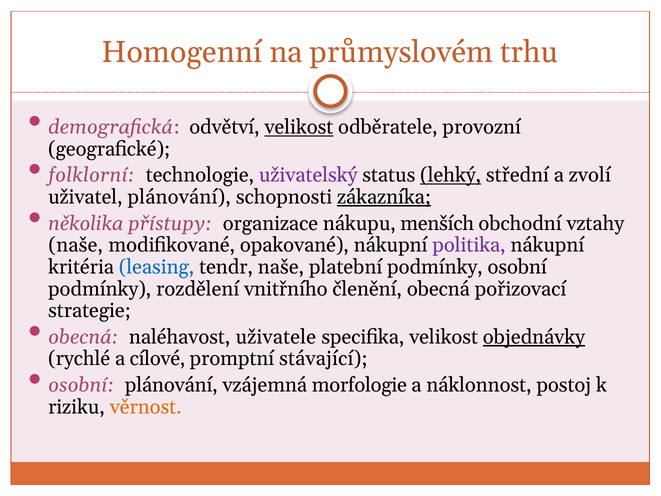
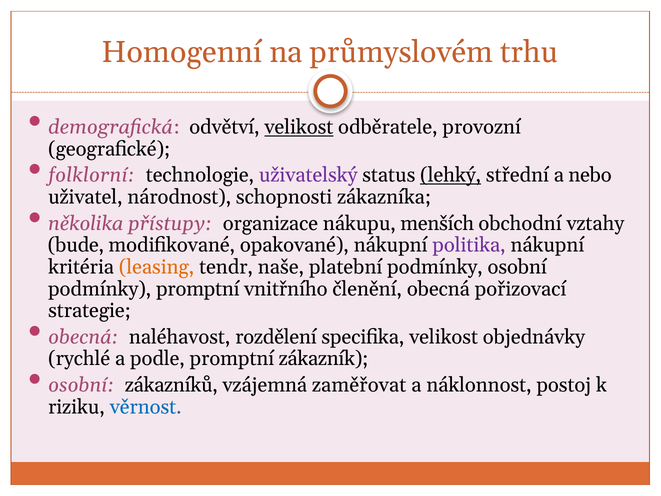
zvolí: zvolí -> nebo (590, 175)
uživatel plánování: plánování -> národnost (179, 197)
zákazníka underline: present -> none (384, 197)
naše: naše -> bude (76, 245)
leasing colour: blue -> orange (157, 267)
podmínky rozdělení: rozdělení -> promptní (198, 289)
uživatele: uživatele -> rozdělení (276, 337)
objednávky underline: present -> none (534, 337)
cílové: cílové -> podle (157, 359)
stávající: stávající -> zákazník (324, 359)
osobní plánování: plánování -> zákazníků (171, 385)
morfologie: morfologie -> zaměřovat (359, 385)
věrnost colour: orange -> blue (146, 407)
